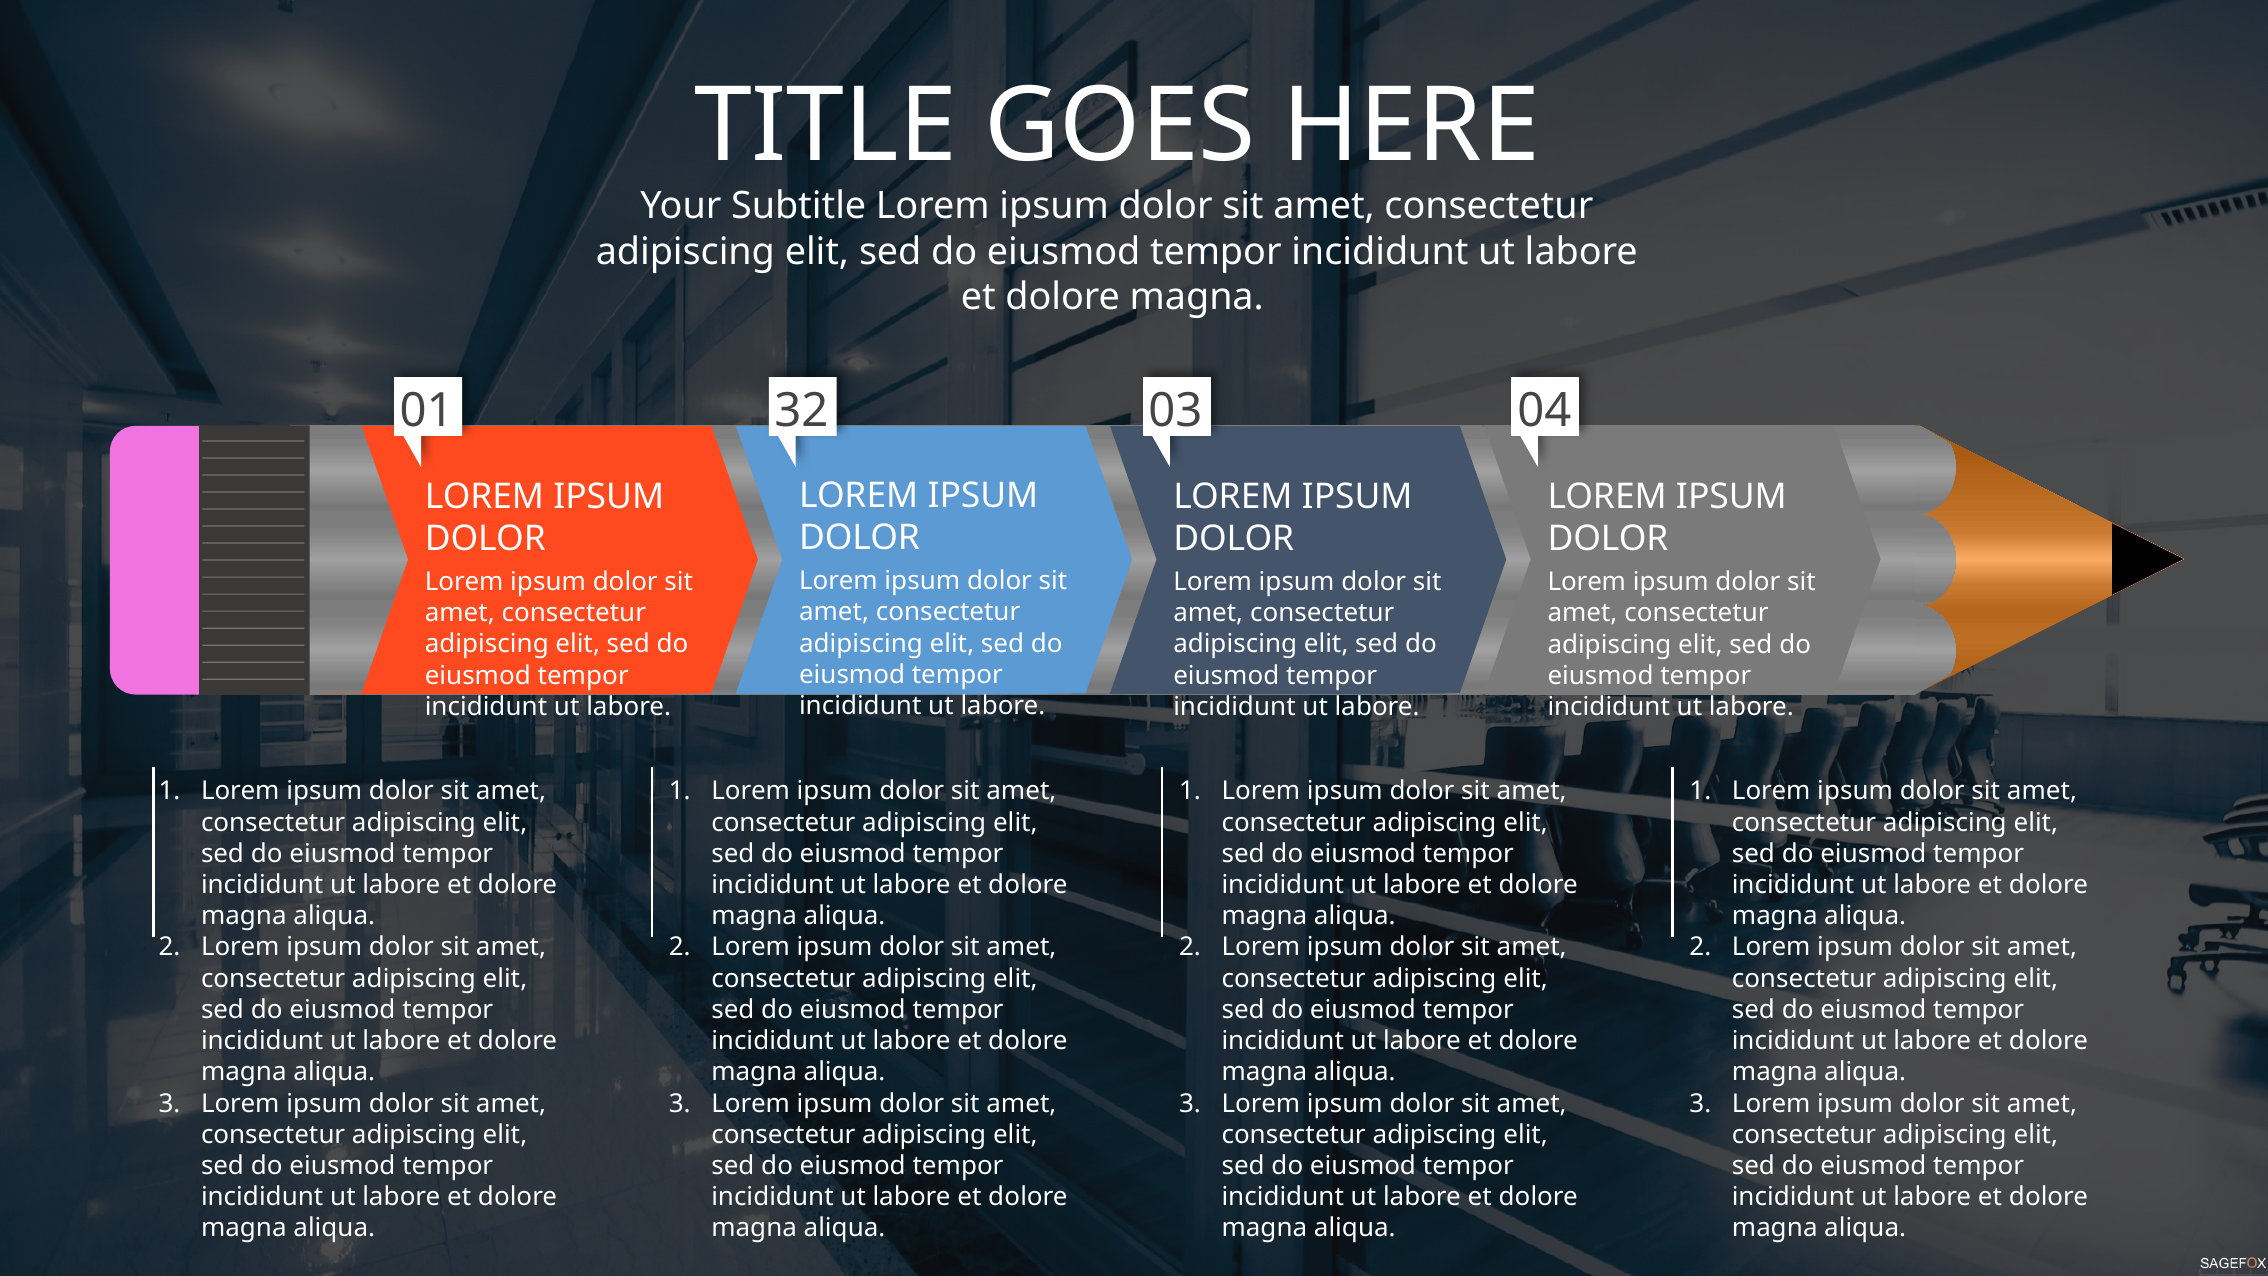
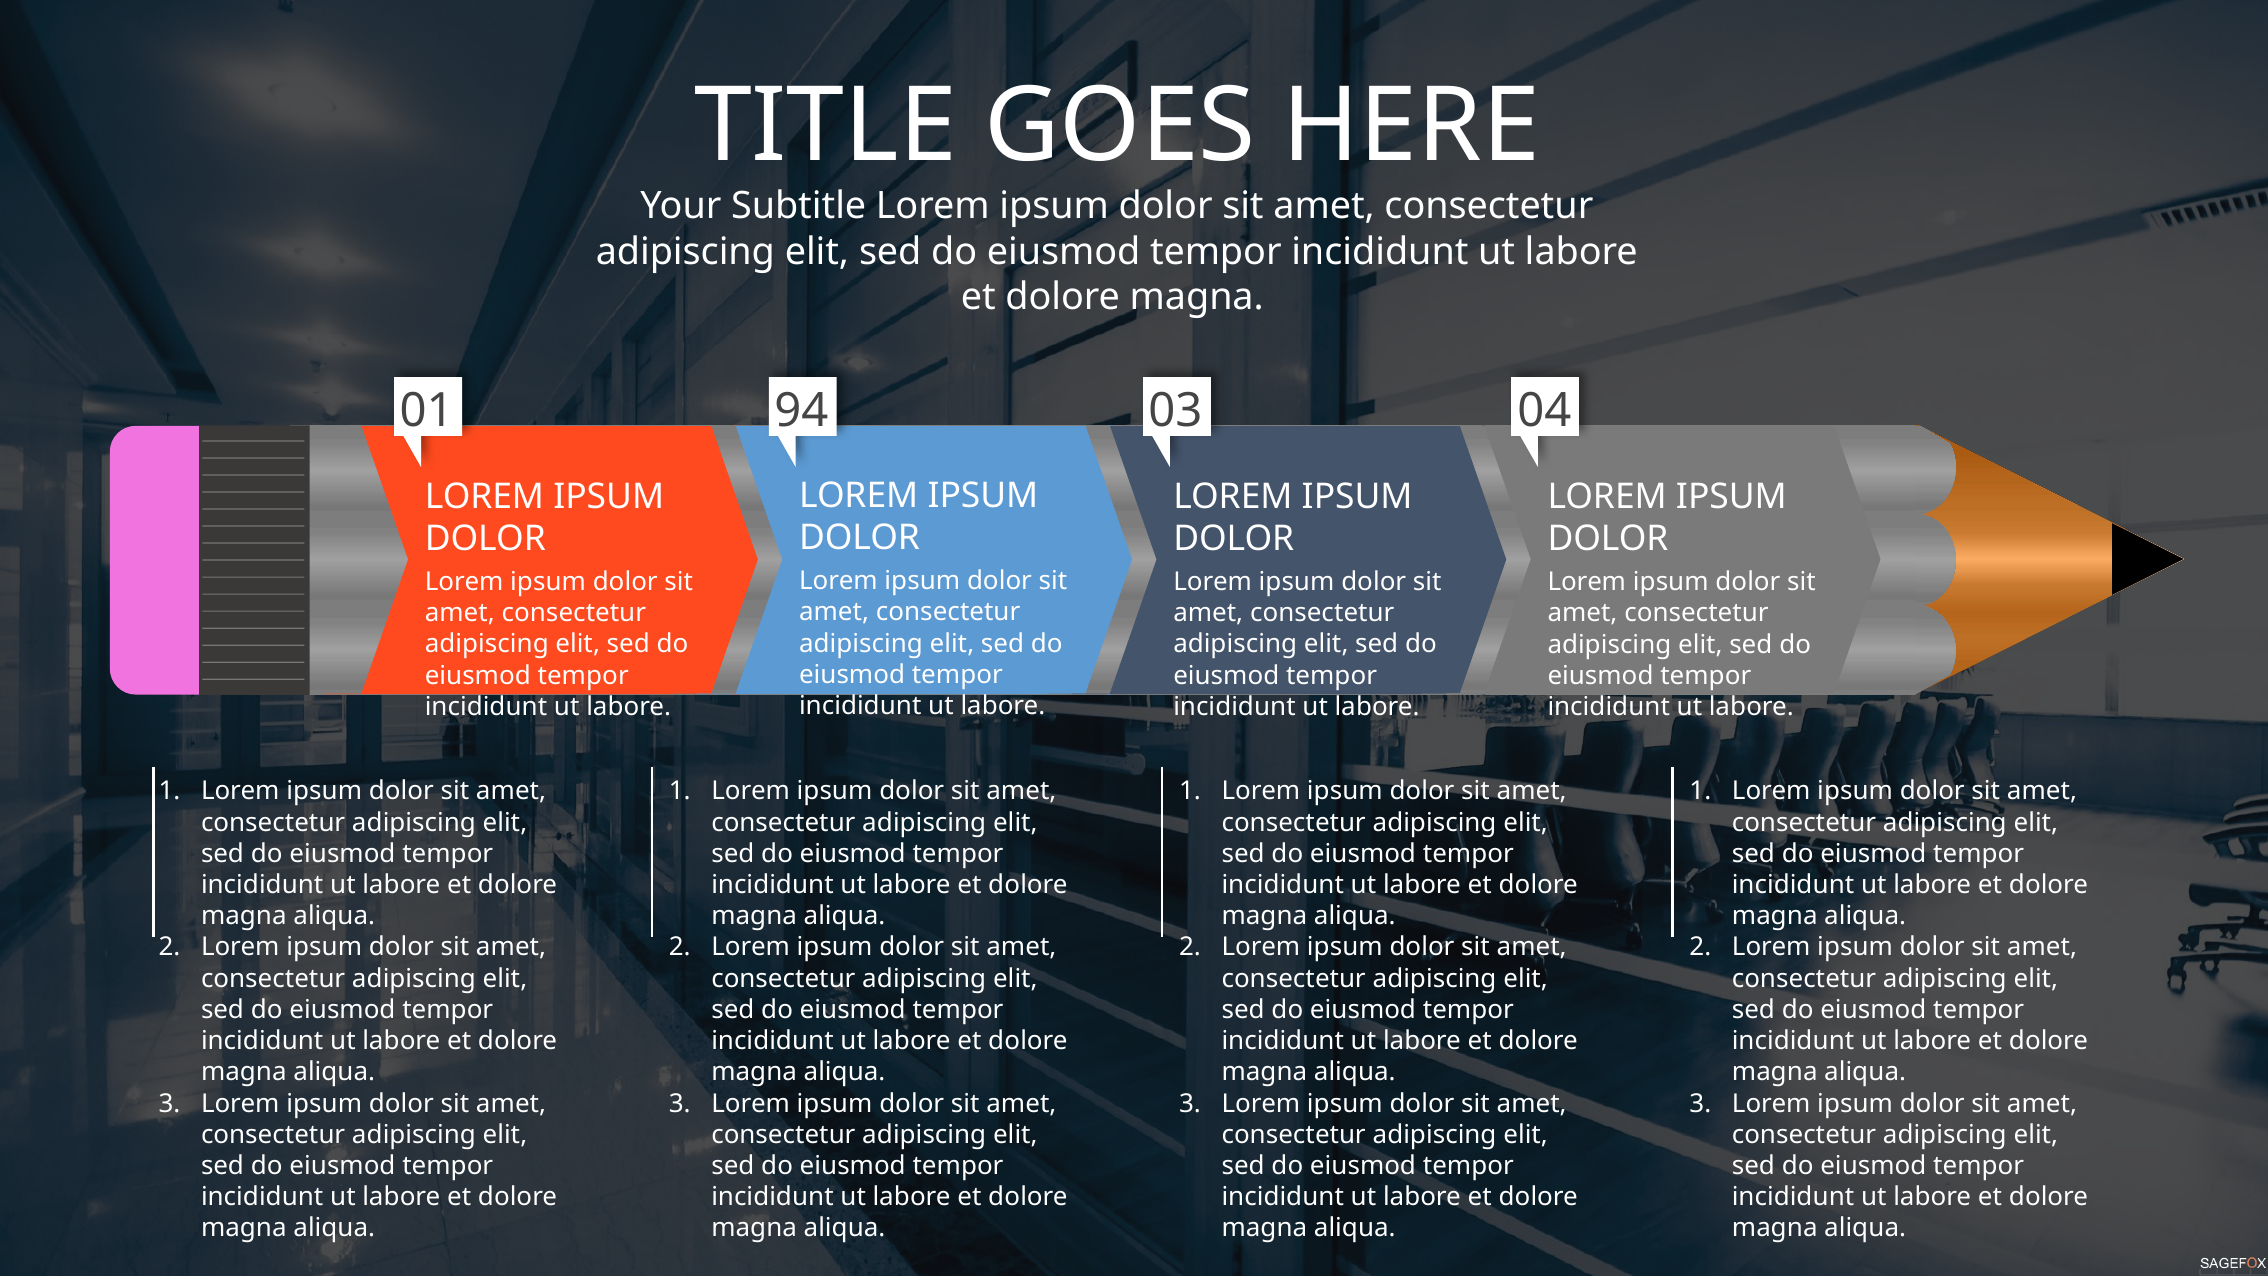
32: 32 -> 94 (801, 411)
